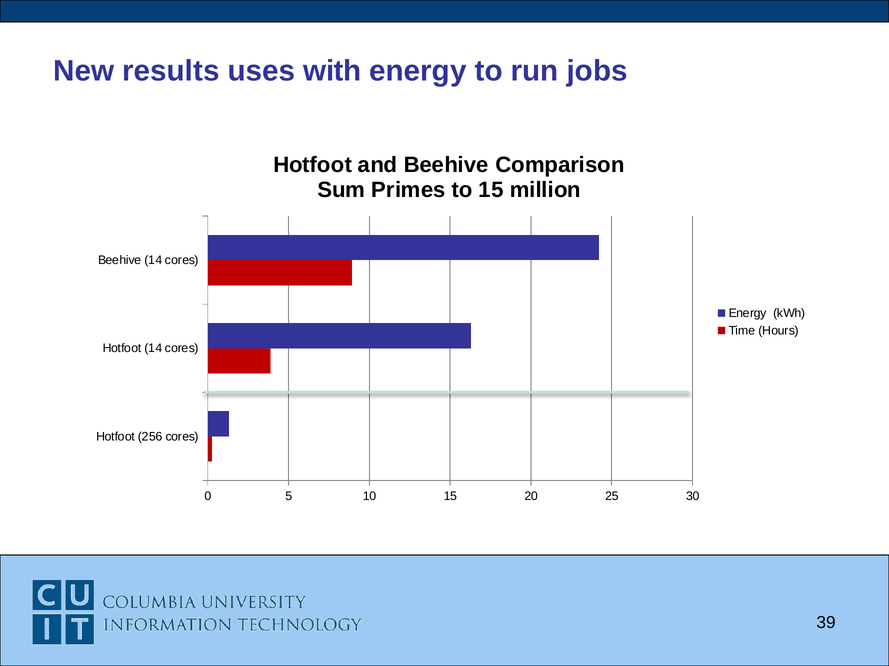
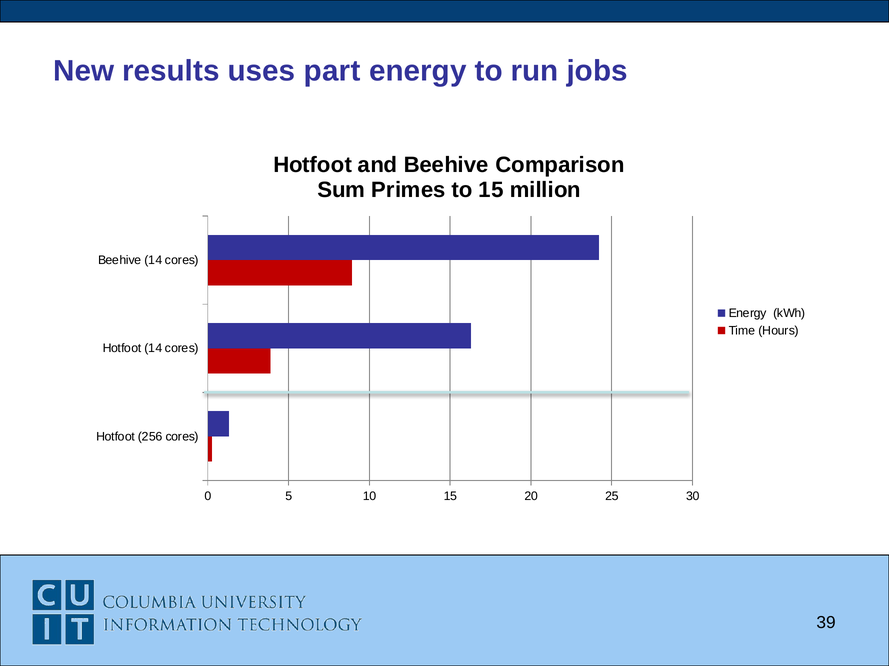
with: with -> part (332, 71)
